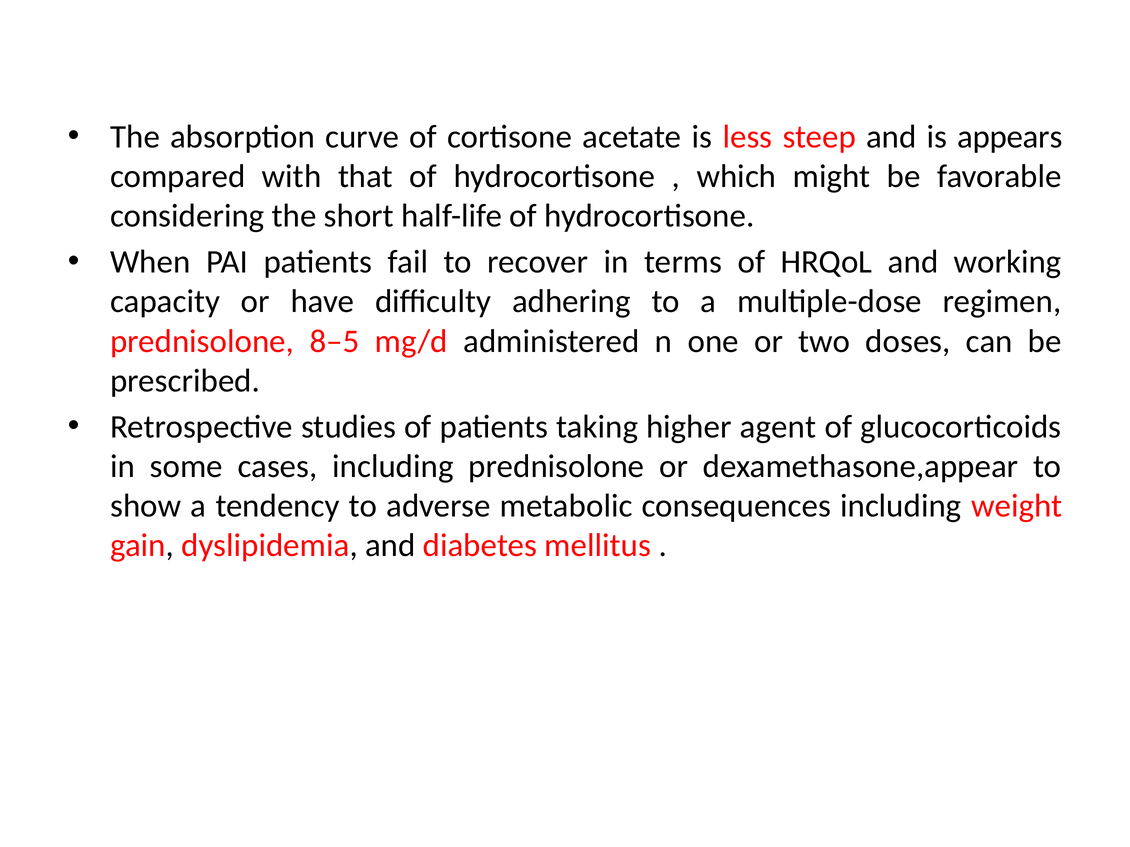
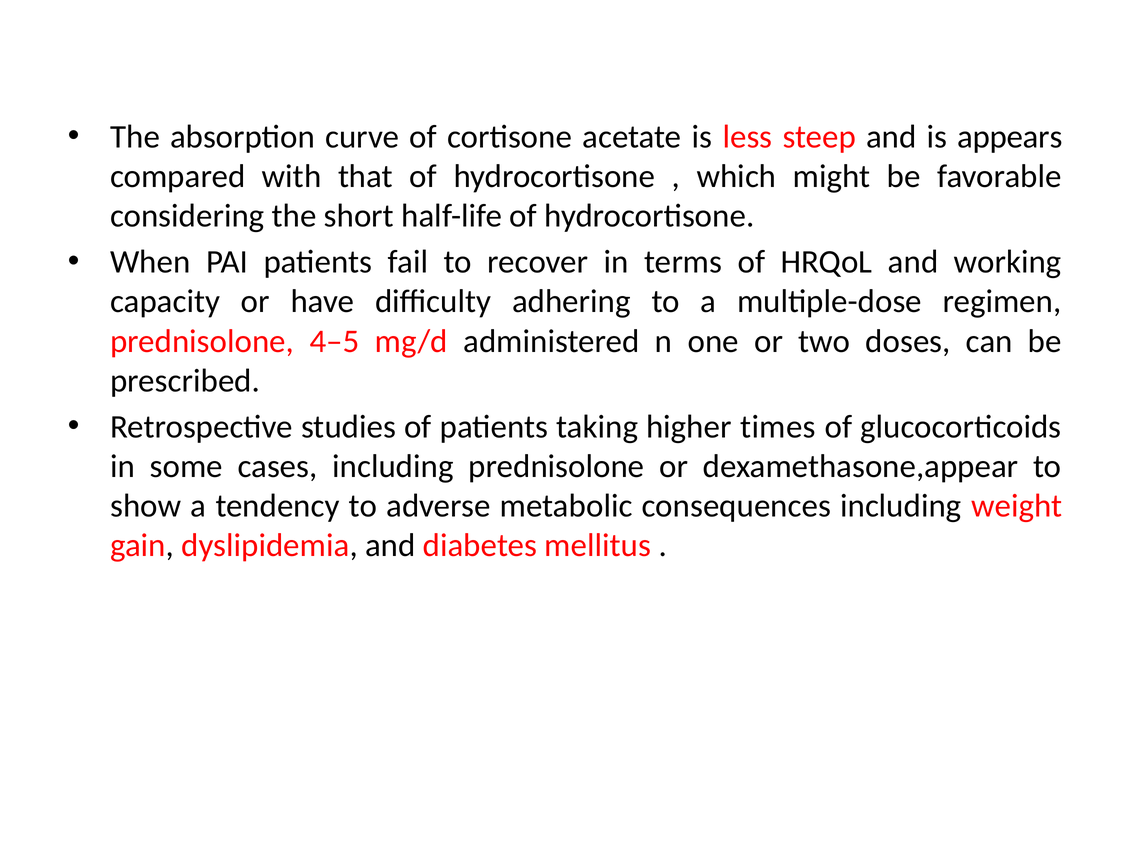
8–5: 8–5 -> 4–5 (334, 341)
agent: agent -> times (778, 427)
